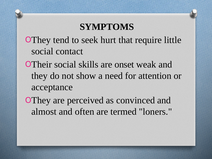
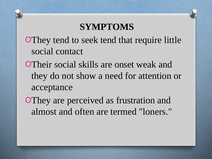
seek hurt: hurt -> tend (108, 40)
convinced: convinced -> frustration (136, 100)
